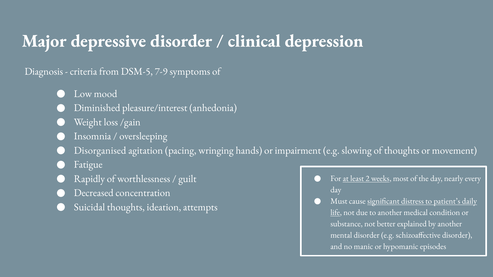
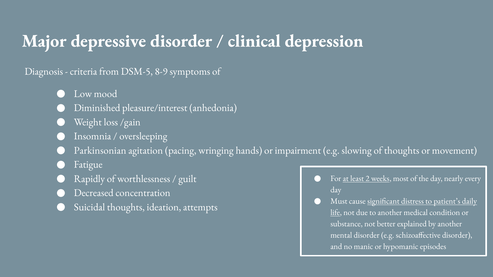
7-9: 7-9 -> 8-9 (161, 71)
Disorganised: Disorganised -> Parkinsonian (100, 151)
